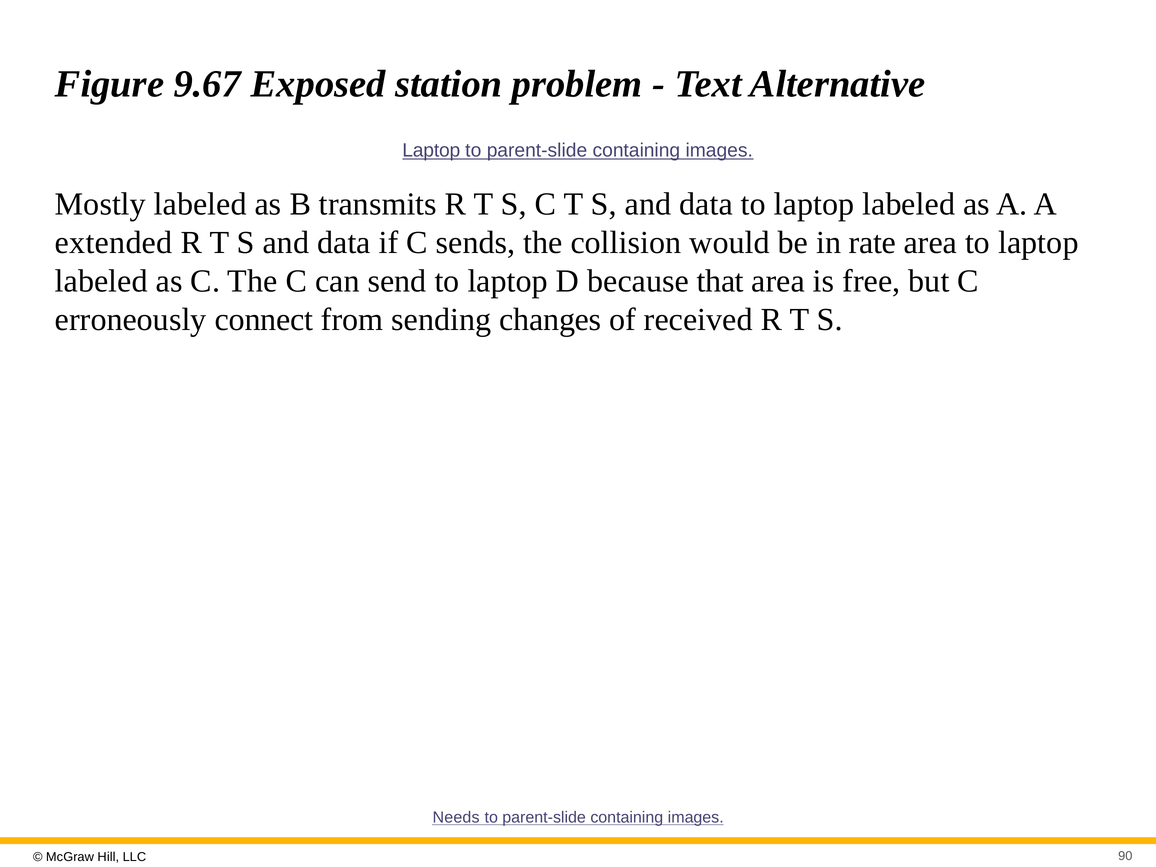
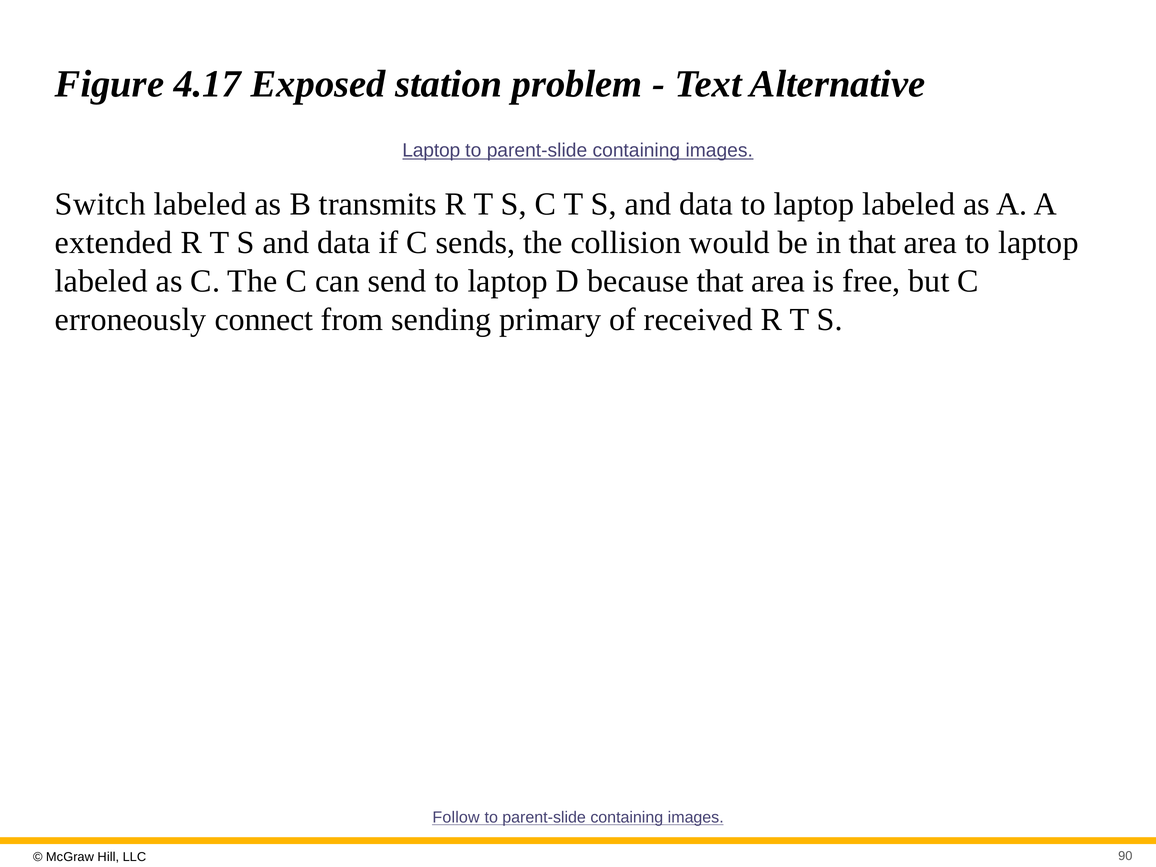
9.67: 9.67 -> 4.17 (207, 84)
Mostly: Mostly -> Switch (100, 204)
in rate: rate -> that (873, 242)
changes: changes -> primary (550, 320)
Needs: Needs -> Follow (456, 818)
